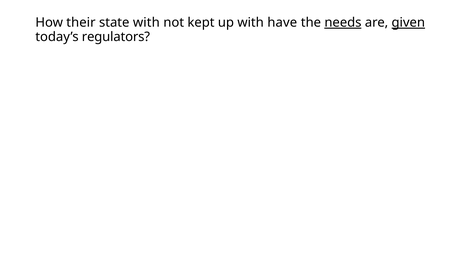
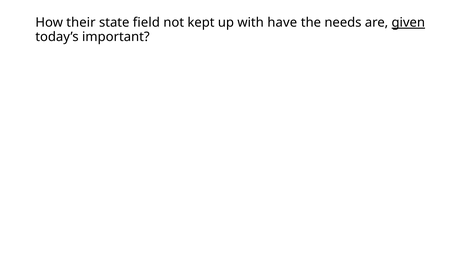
state with: with -> field (146, 23)
needs underline: present -> none (343, 23)
regulators: regulators -> important (116, 37)
